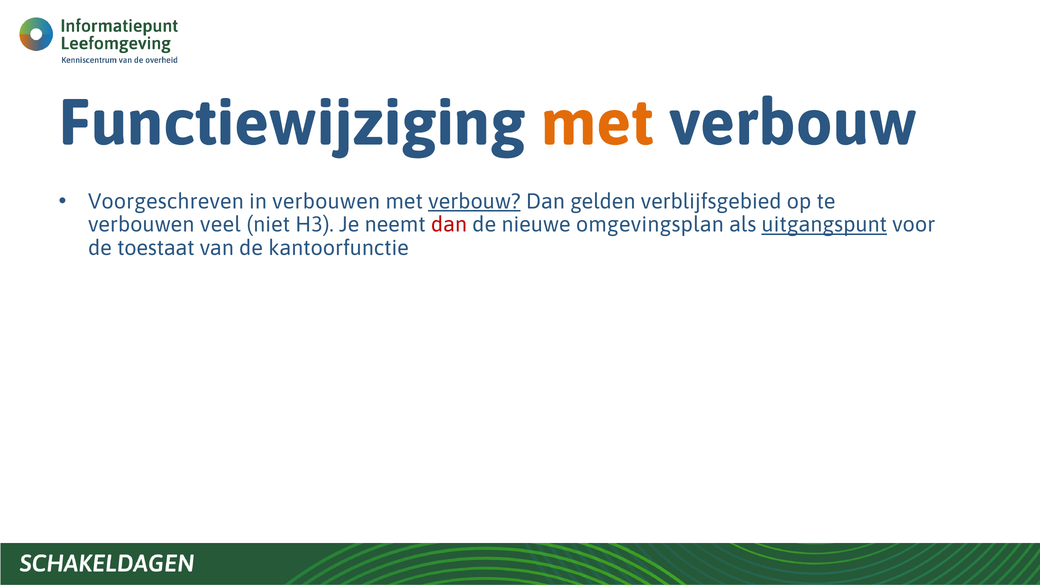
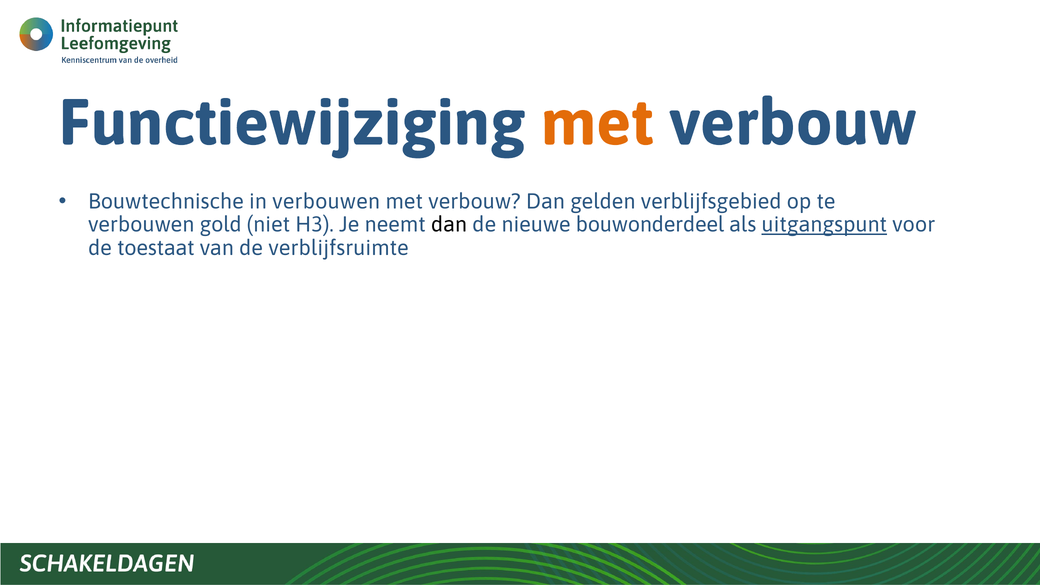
Voorgeschreven: Voorgeschreven -> Bouwtechnische (166, 201)
verbouw underline: present -> none (474, 201)
veel: veel -> gold (221, 225)
dan colour: red -> black (449, 225)
omgevingsplan: omgevingsplan -> bouwonderdeel (650, 225)
kantoorfunctie: kantoorfunctie -> verblijfsruimte (339, 248)
